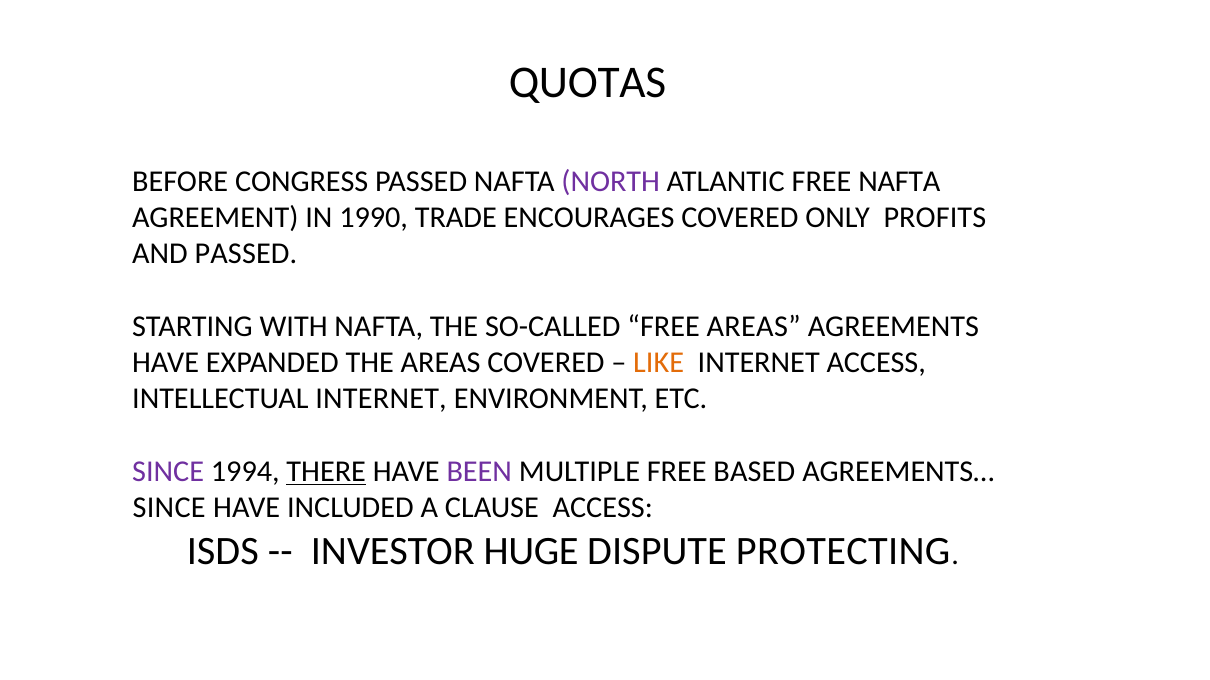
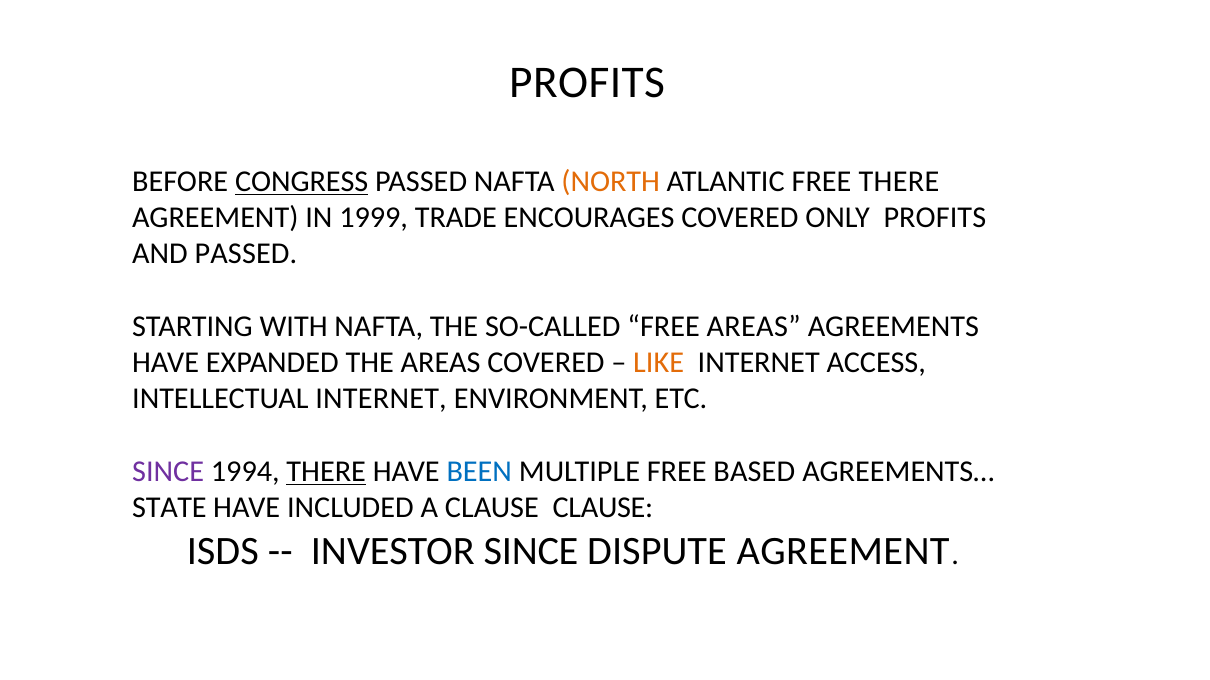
QUOTAS: QUOTAS -> PROFITS (587, 83)
CONGRESS underline: none -> present (302, 182)
NORTH colour: purple -> orange (611, 182)
FREE NAFTA: NAFTA -> THERE (899, 182)
1990: 1990 -> 1999 (374, 218)
BEEN colour: purple -> blue (479, 472)
SINCE: SINCE -> STATE (169, 508)
CLAUSE ACCESS: ACCESS -> CLAUSE (603, 508)
INVESTOR HUGE: HUGE -> SINCE (531, 551)
DISPUTE PROTECTING: PROTECTING -> AGREEMENT (843, 551)
